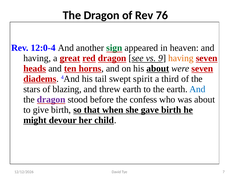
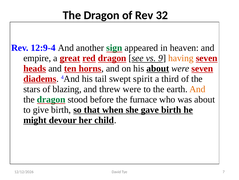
76: 76 -> 32 (162, 15)
12:0-4: 12:0-4 -> 12:9-4 (43, 48)
having: having -> empire (37, 58)
threw earth: earth -> were (132, 89)
And colour: blue -> orange (197, 89)
dragon colour: purple -> green (51, 99)
confess: confess -> furnace (143, 99)
